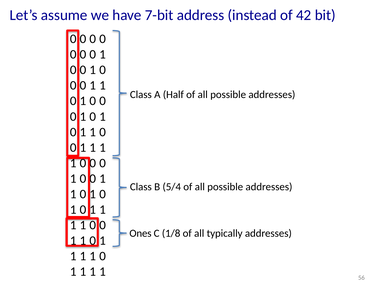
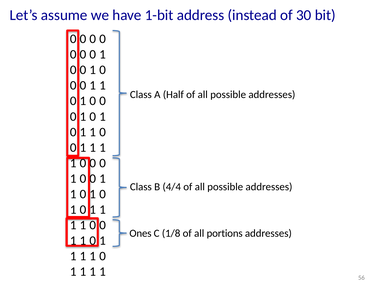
7-bit: 7-bit -> 1-bit (159, 15)
42: 42 -> 30 (304, 15)
5/4: 5/4 -> 4/4 (172, 187)
typically: typically -> portions (225, 233)
